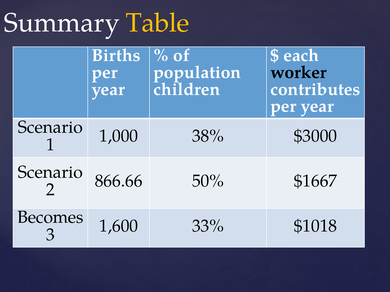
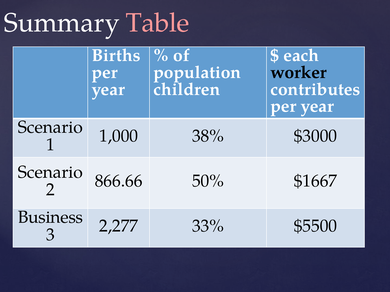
Table colour: yellow -> pink (158, 23)
Becomes: Becomes -> Business (50, 218)
1,600: 1,600 -> 2,277 (119, 226)
$1018: $1018 -> $5500 (315, 226)
